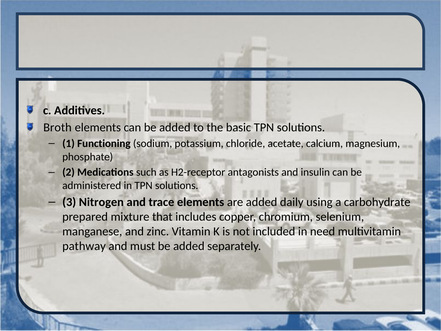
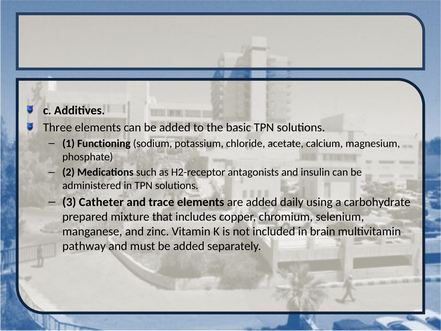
Broth: Broth -> Three (57, 127)
Nitrogen: Nitrogen -> Catheter (101, 202)
need: need -> brain (323, 231)
